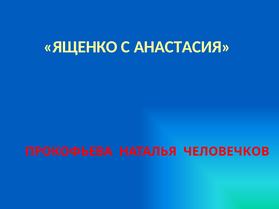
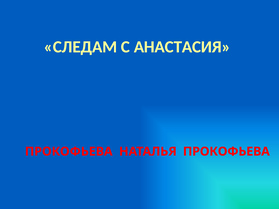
ЯЩЕНКО: ЯЩЕНКО -> СЛЕДАМ (80, 47)
НАТАЛЬЯ ЧЕЛОВЕЧКОВ: ЧЕЛОВЕЧКОВ -> ПРОКОФЬЕВА (226, 152)
